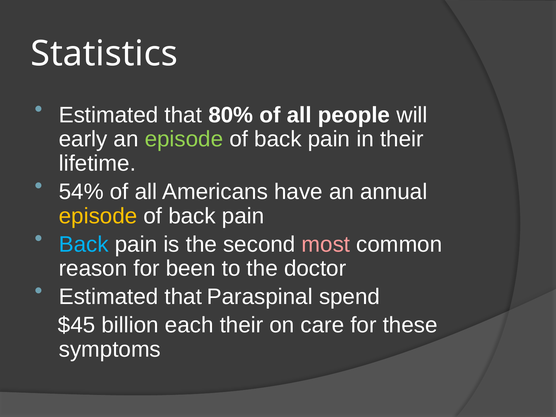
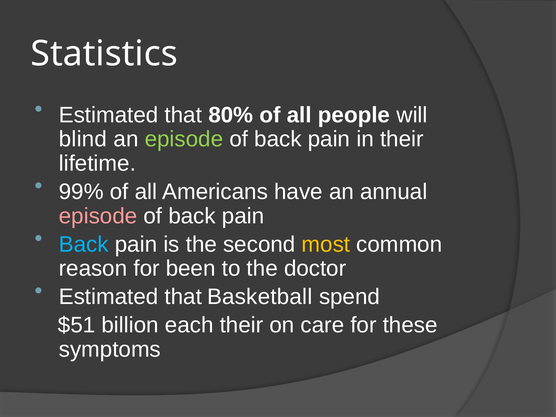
early: early -> blind (83, 139)
54%: 54% -> 99% (81, 192)
episode colour: yellow -> pink (98, 216)
most colour: pink -> yellow (326, 244)
Paraspinal: Paraspinal -> Basketball (260, 297)
$45: $45 -> $51 (77, 325)
